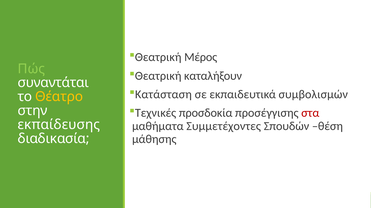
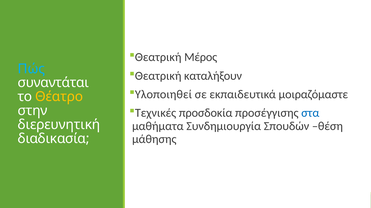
Πώς colour: light green -> light blue (31, 69)
Κατάσταση: Κατάσταση -> Υλοποιηθεί (163, 94)
συμβολισμών: συμβολισμών -> μοιραζόμαστε (313, 94)
στα colour: red -> blue (310, 113)
εκπαίδευσης: εκπαίδευσης -> διερευνητική (59, 124)
Συμμετέχοντες: Συμμετέχοντες -> Συνδημιουργία (224, 126)
